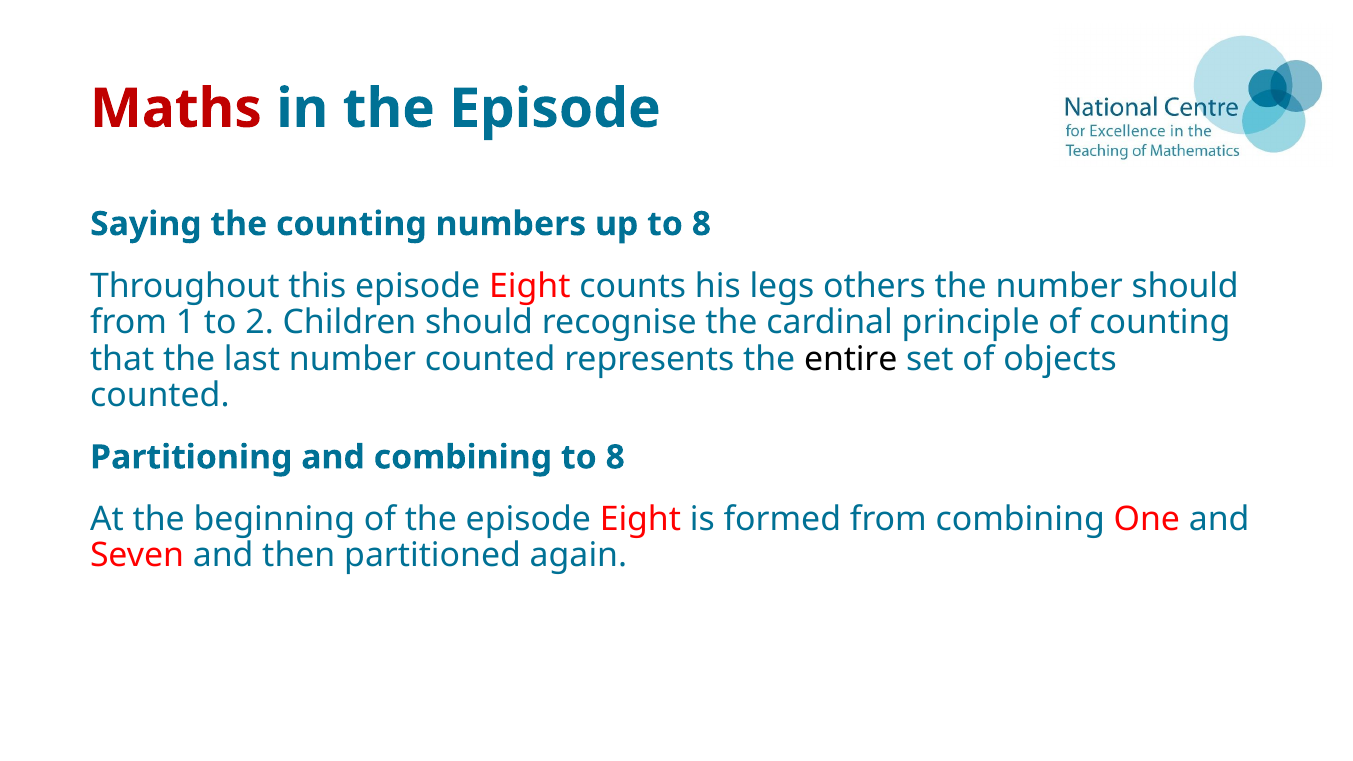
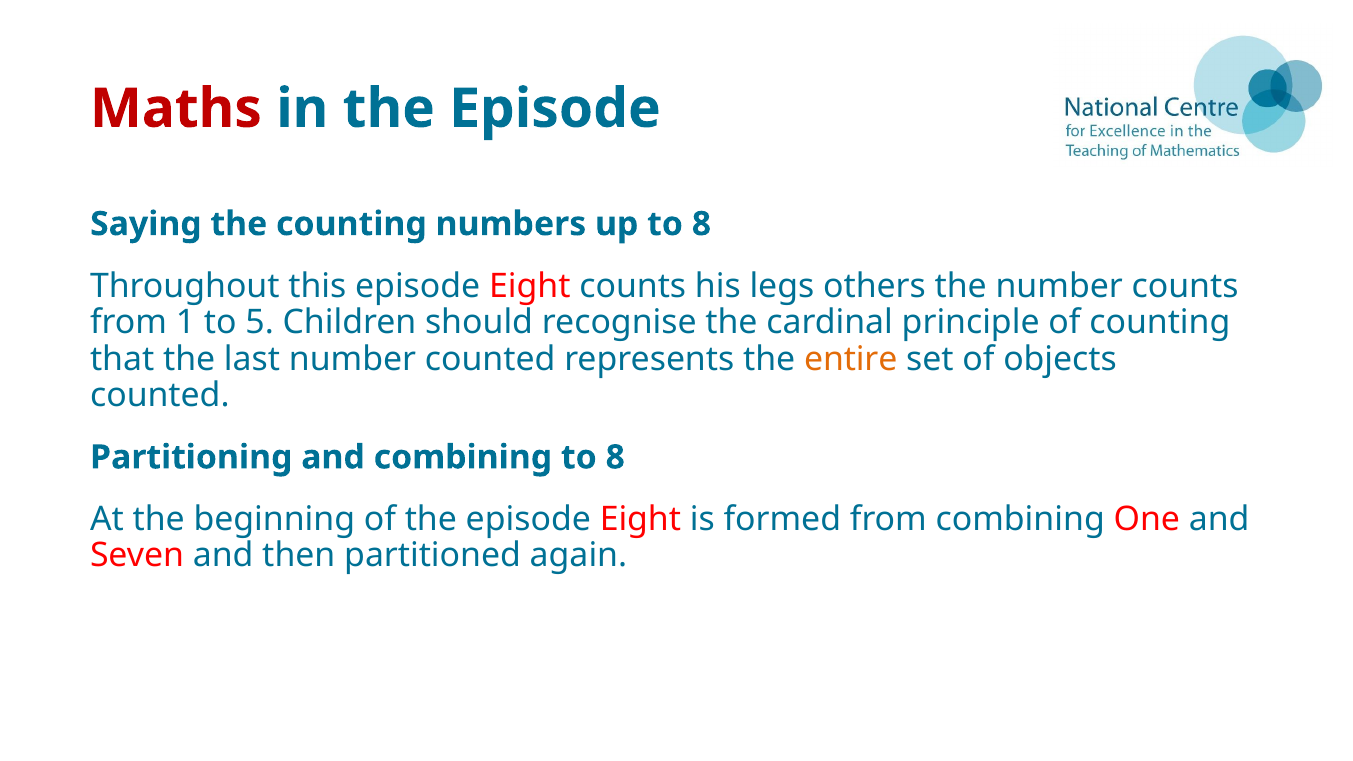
number should: should -> counts (1185, 286)
2: 2 -> 5 (260, 322)
entire colour: black -> orange (851, 359)
